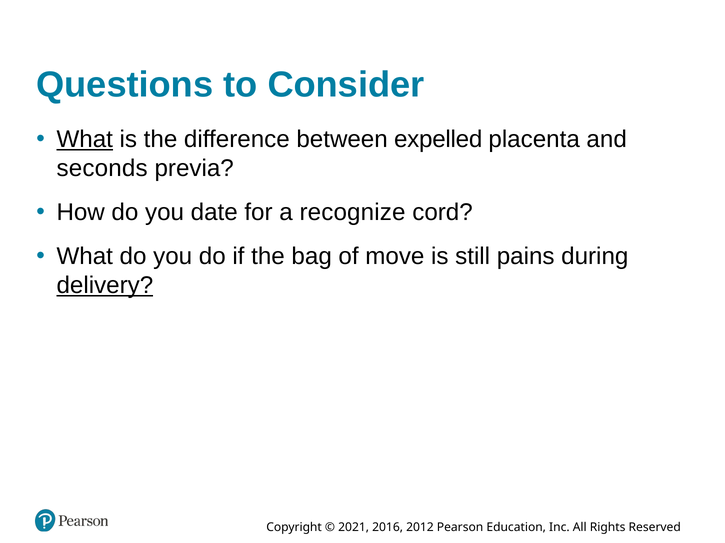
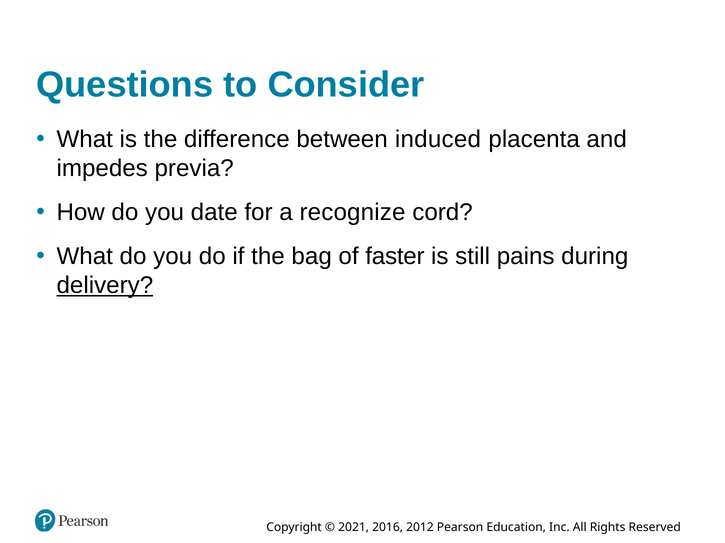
What underline: present -> none (85, 140)
expelled: expelled -> induced (438, 140)
seconds: seconds -> impedes (102, 169)
move: move -> faster (395, 257)
